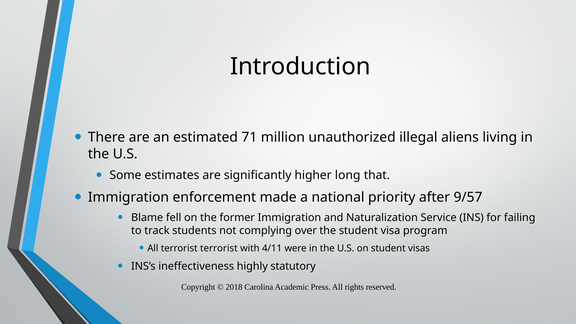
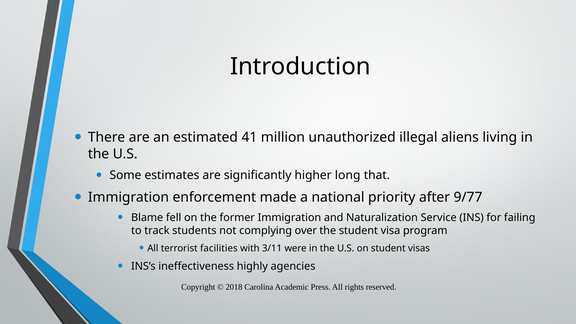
71: 71 -> 41 (249, 137)
9/57: 9/57 -> 9/77 (468, 197)
terrorist terrorist: terrorist -> facilities (219, 248)
4/11: 4/11 -> 3/11 (272, 248)
statutory: statutory -> agencies (293, 266)
